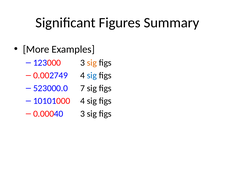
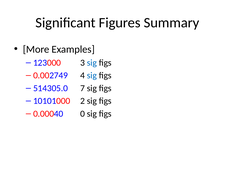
sig colour: orange -> blue (92, 63)
523000.0: 523000.0 -> 514305.0 (51, 88)
10101000 4: 4 -> 2 (83, 101)
0.00040 3: 3 -> 0 (83, 114)
